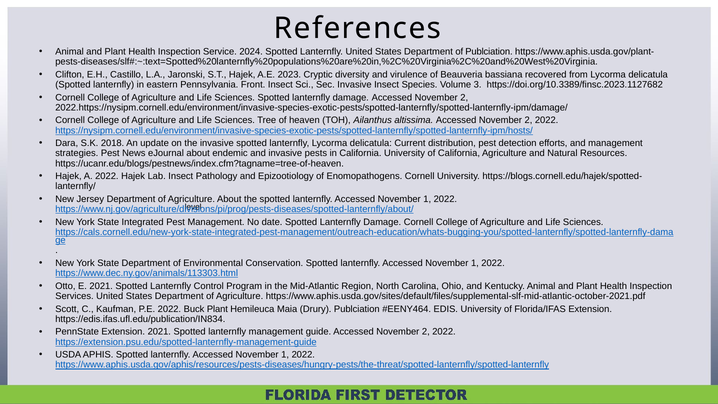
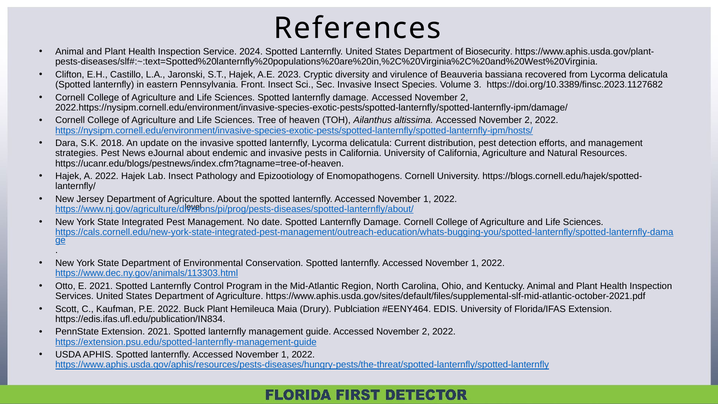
of Publciation: Publciation -> Biosecurity (489, 52)
